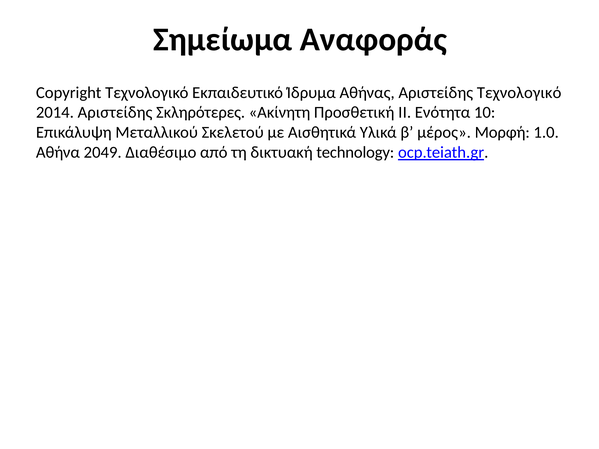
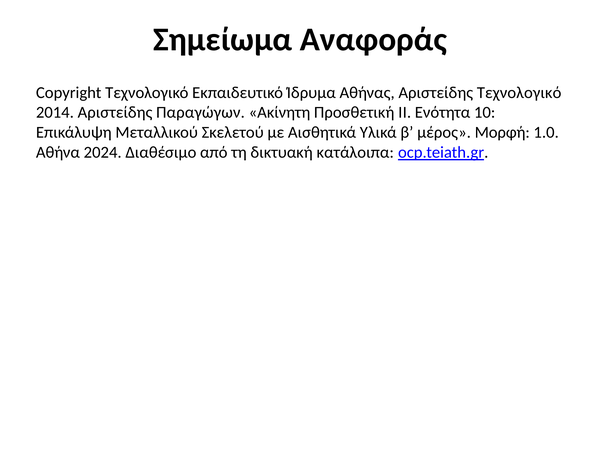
Σκληρότερες: Σκληρότερες -> Παραγώγων (200, 113)
2049: 2049 -> 2024 (103, 153)
technology: technology -> κατάλοιπα (355, 153)
